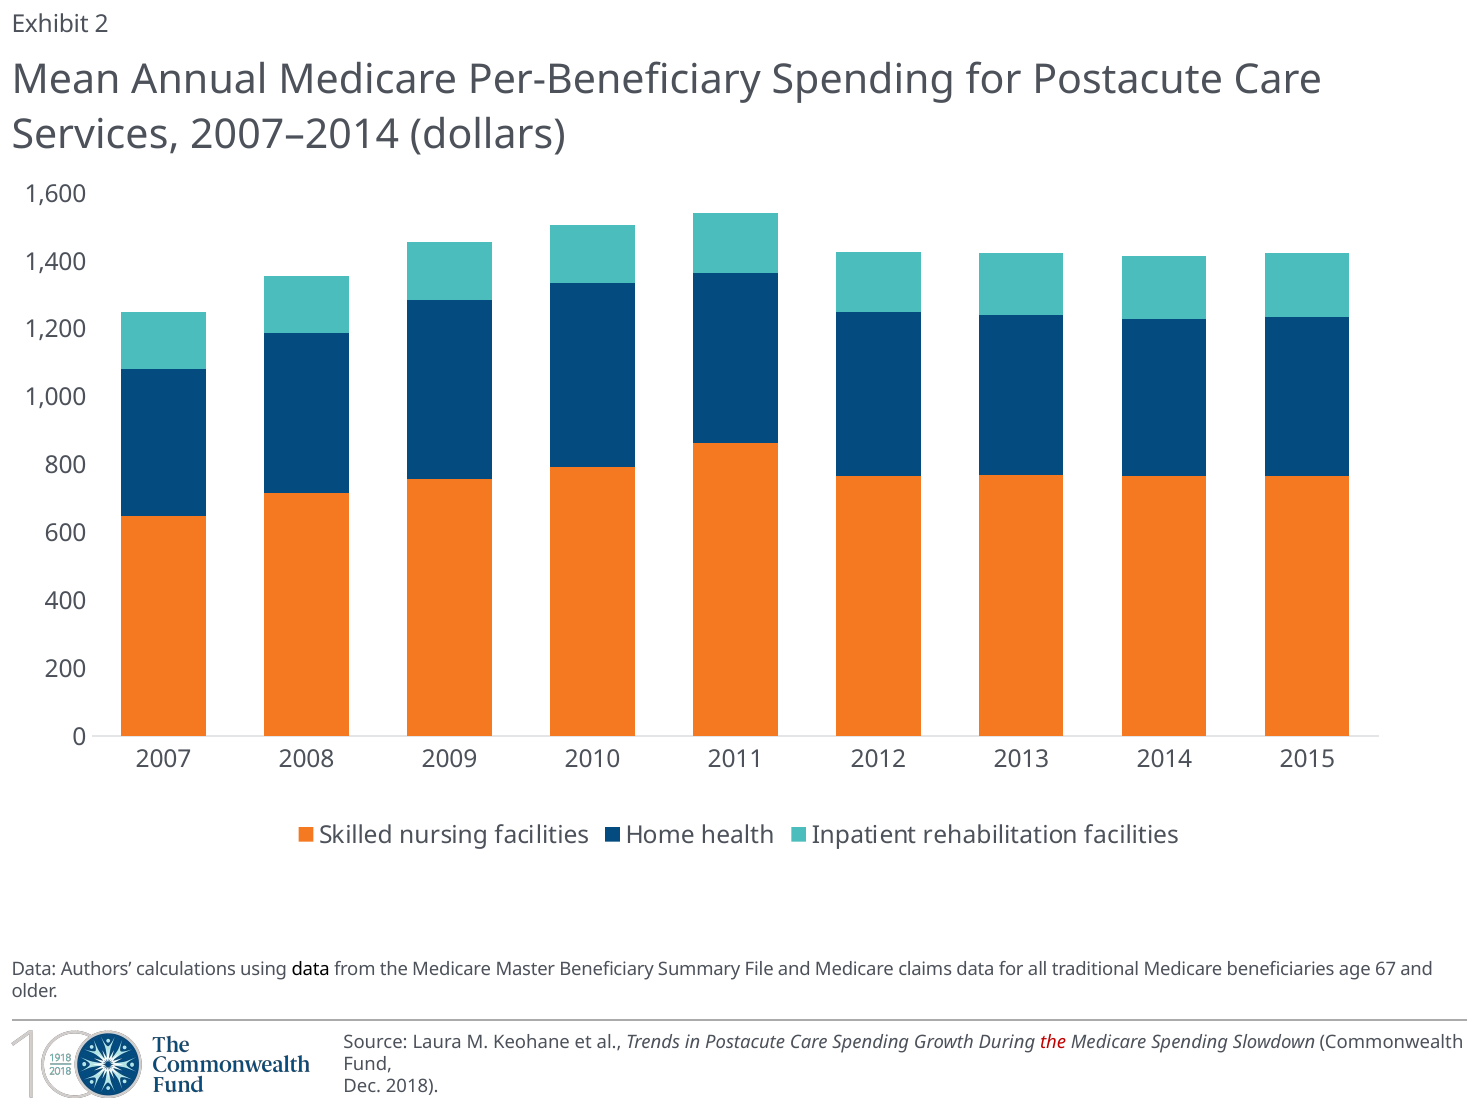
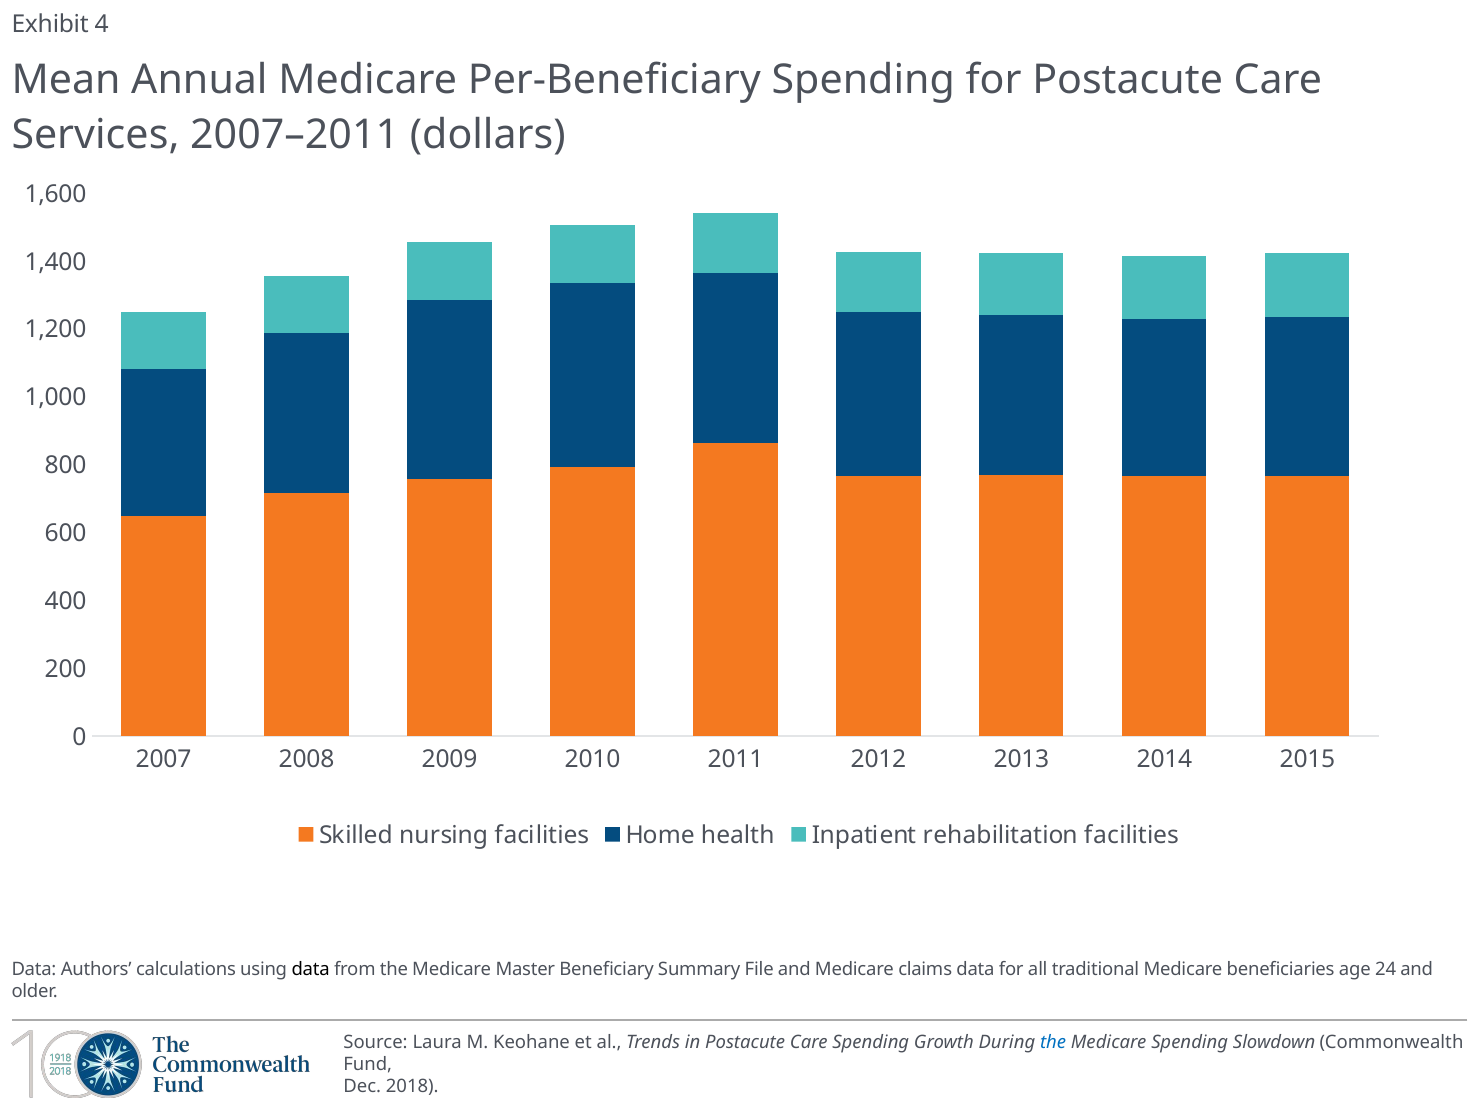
2: 2 -> 4 (102, 25)
2007–2014: 2007–2014 -> 2007–2011 (295, 135)
67: 67 -> 24 (1386, 970)
the colour: red -> blue (1053, 1042)
